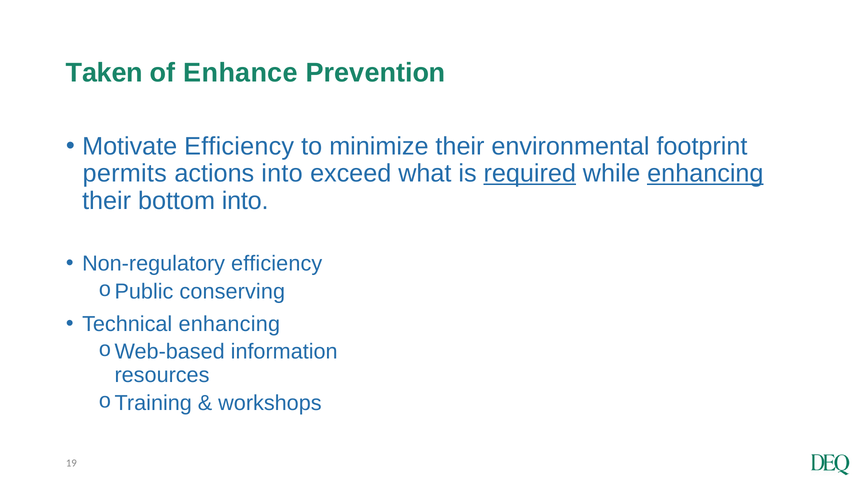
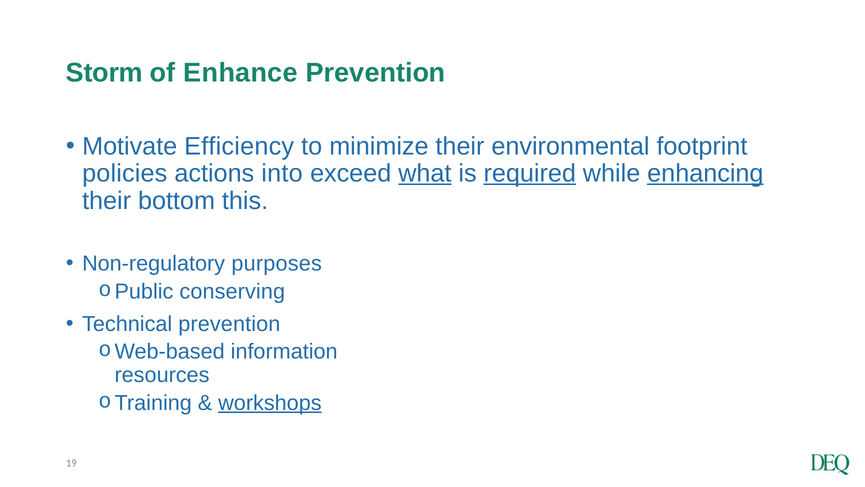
Taken: Taken -> Storm (104, 73)
permits: permits -> policies (125, 173)
what underline: none -> present (425, 173)
bottom into: into -> this (245, 201)
Non-regulatory efficiency: efficiency -> purposes (277, 263)
Technical enhancing: enhancing -> prevention (229, 324)
workshops underline: none -> present (270, 403)
